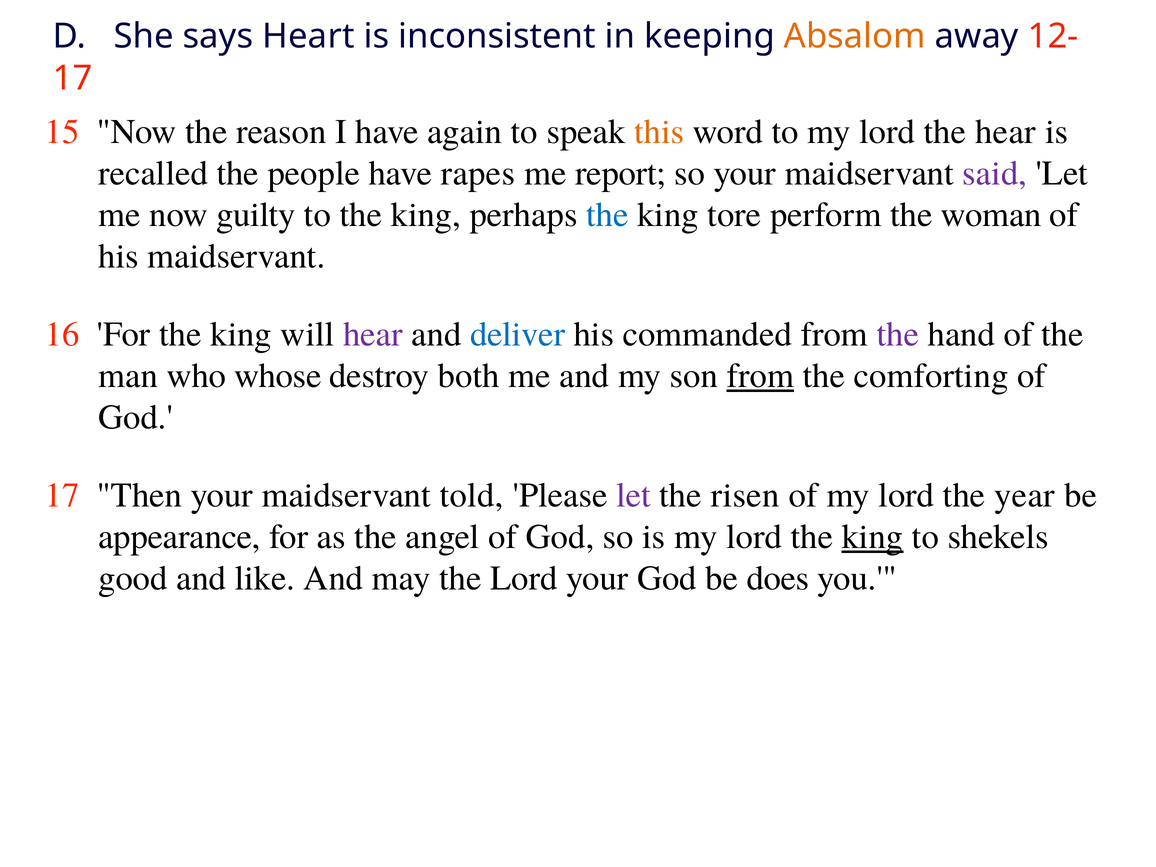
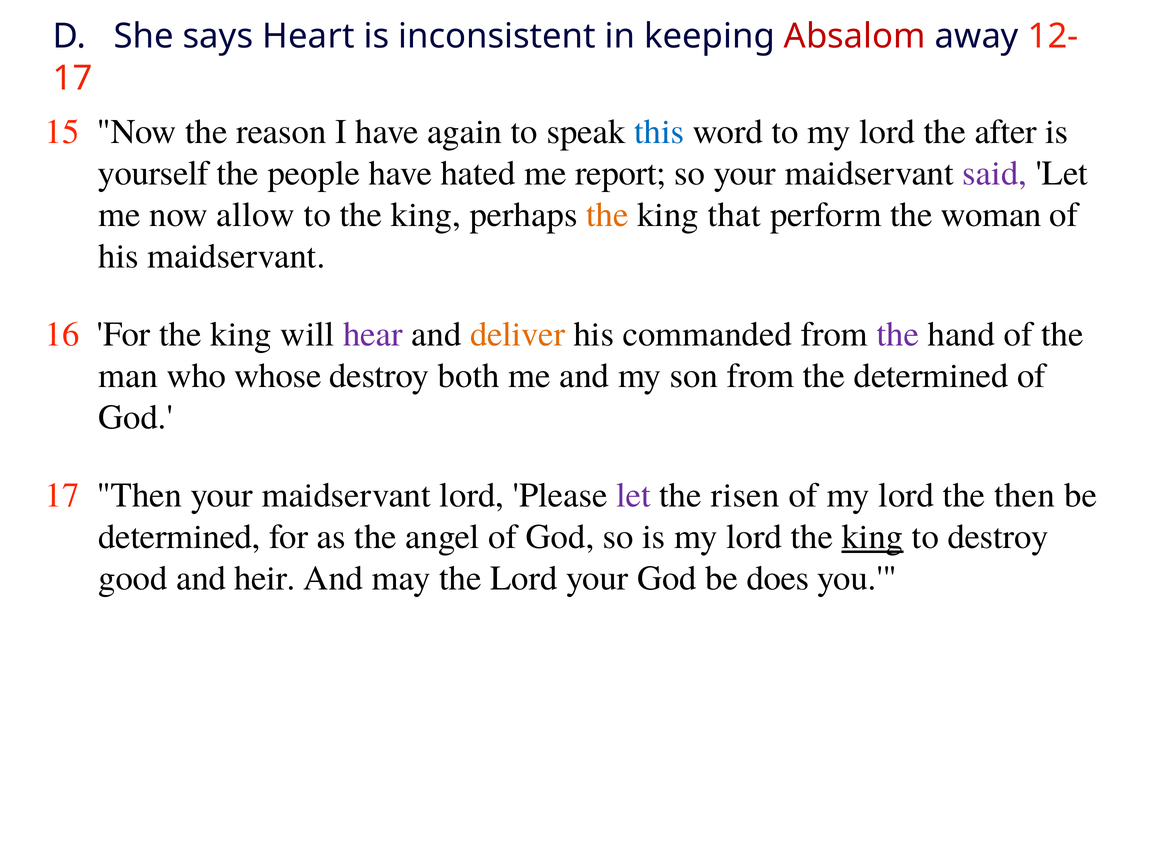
Absalom colour: orange -> red (855, 36)
this colour: orange -> blue (659, 132)
the hear: hear -> after (1006, 132)
recalled: recalled -> yourself (153, 173)
rapes: rapes -> hated (478, 173)
guilty: guilty -> allow (256, 215)
the colour: blue -> orange (607, 215)
tore: tore -> that (734, 215)
deliver colour: blue -> orange (518, 334)
from underline: present -> none (760, 376)
the comforting: comforting -> determined (931, 376)
maidservant told: told -> lord (472, 495)
the year: year -> then (1025, 495)
appearance: appearance -> determined (179, 537)
to shekels: shekels -> destroy (998, 537)
like: like -> heir (265, 578)
